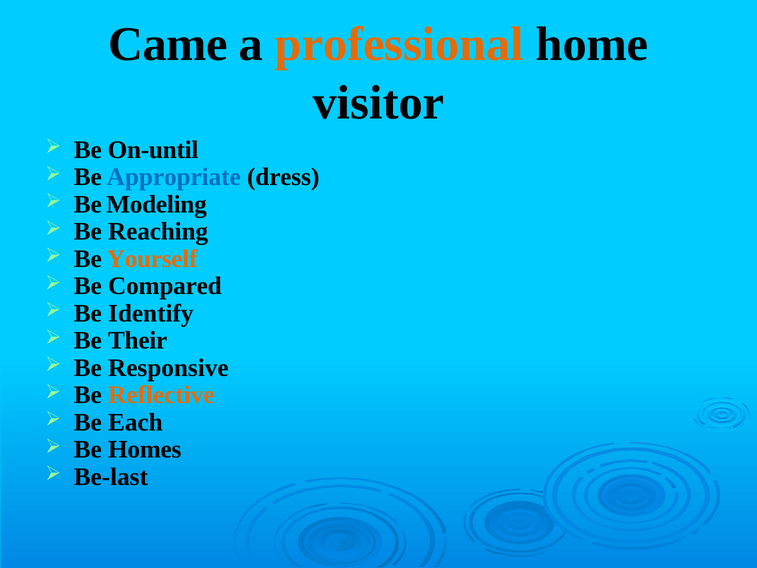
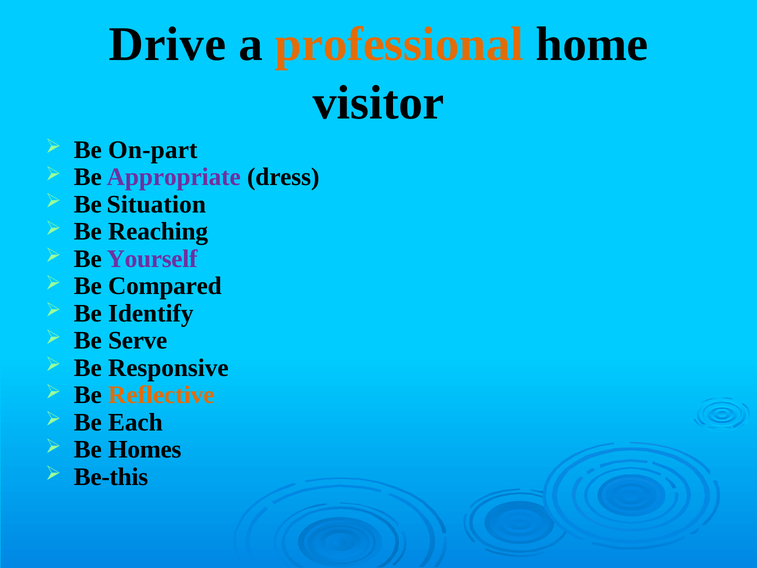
Came: Came -> Drive (167, 45)
On-until: On-until -> On-part (153, 150)
Appropriate colour: blue -> purple (174, 177)
Modeling: Modeling -> Situation (156, 204)
Yourself colour: orange -> purple (152, 259)
Their: Their -> Serve (138, 340)
Be-last: Be-last -> Be-this (111, 477)
